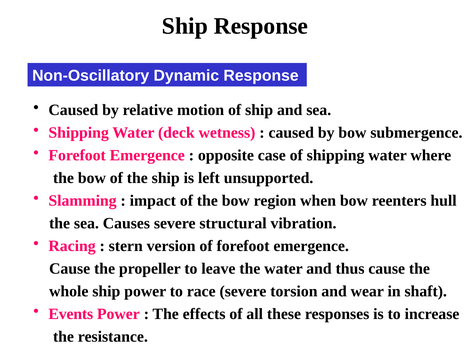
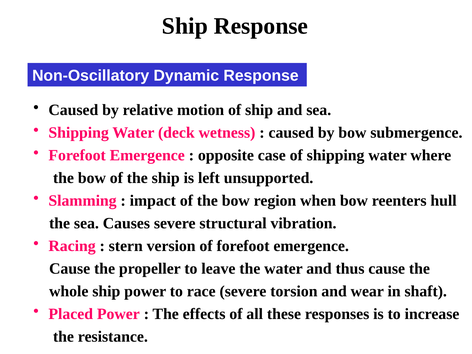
Events: Events -> Placed (71, 314)
